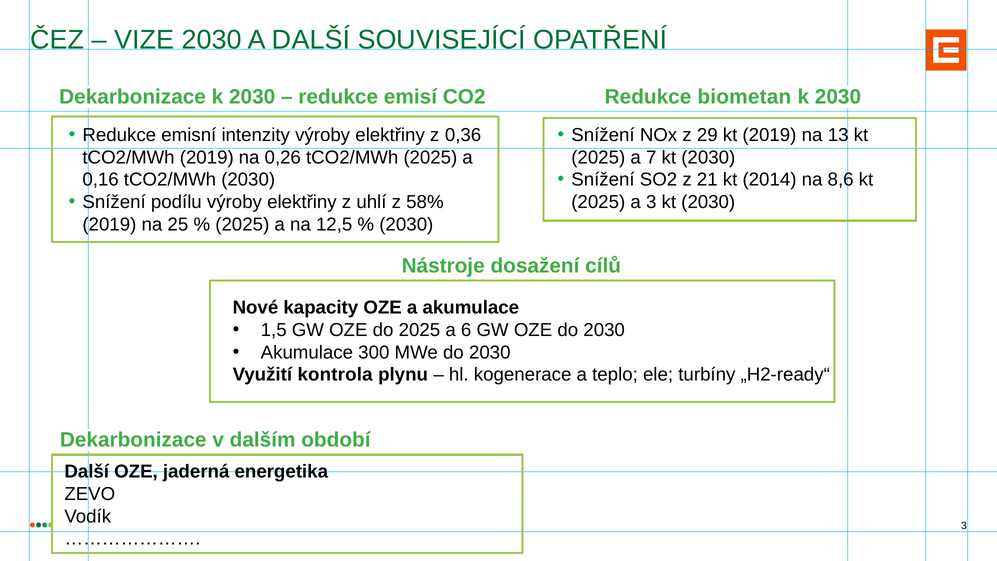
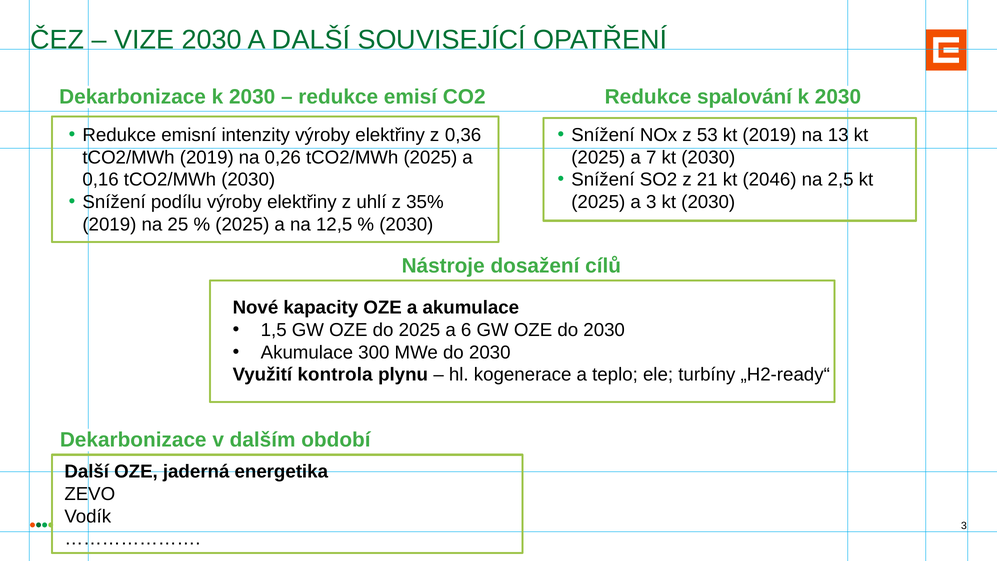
biometan: biometan -> spalování (745, 97)
29: 29 -> 53 (707, 135)
2014: 2014 -> 2046 (770, 180)
8,6: 8,6 -> 2,5 (841, 180)
58%: 58% -> 35% (425, 202)
